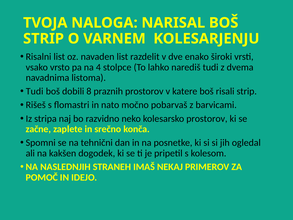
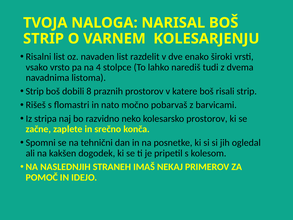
Tudi: Tudi -> Strip (35, 91)
